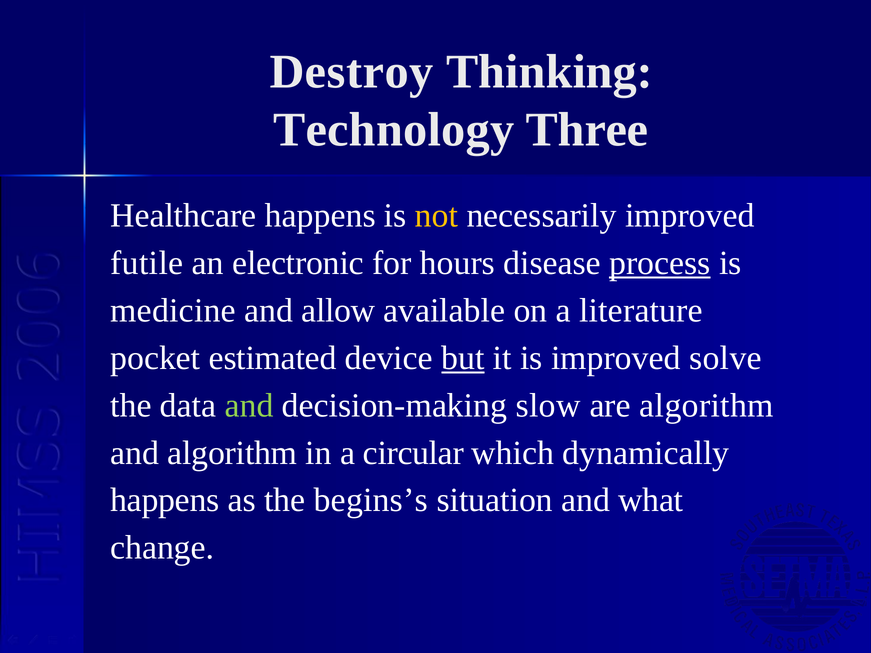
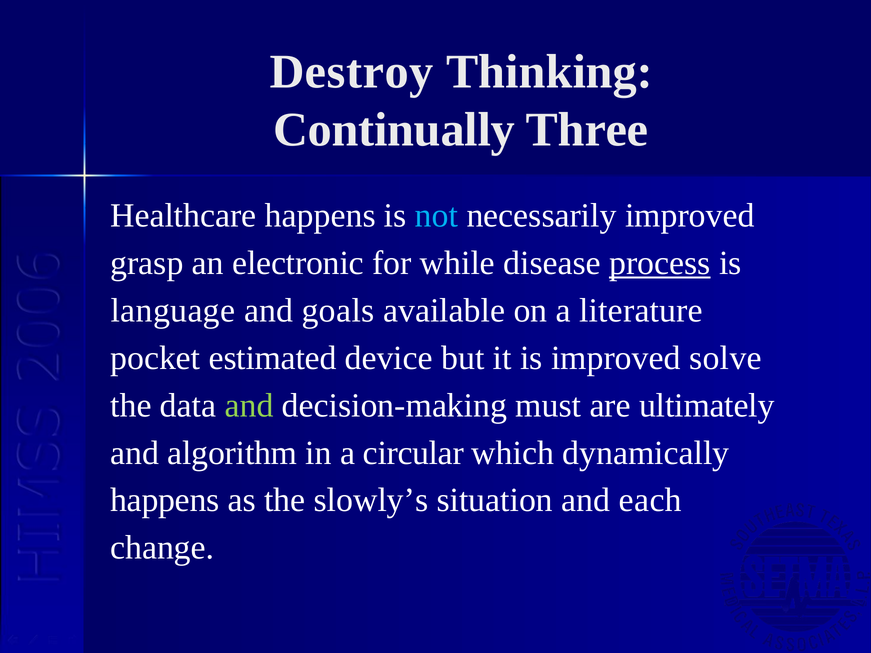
Technology: Technology -> Continually (394, 130)
not colour: yellow -> light blue (437, 216)
futile: futile -> grasp (147, 263)
hours: hours -> while (457, 263)
medicine: medicine -> language (173, 311)
allow: allow -> goals (338, 311)
but underline: present -> none (463, 358)
slow: slow -> must (548, 406)
are algorithm: algorithm -> ultimately (707, 406)
begins’s: begins’s -> slowly’s (371, 501)
what: what -> each (650, 501)
